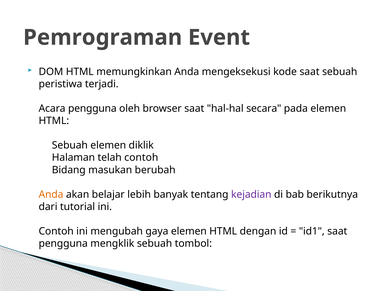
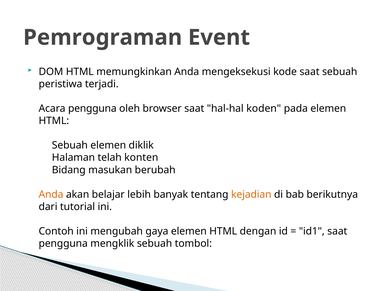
secara: secara -> koden (264, 108)
telah contoh: contoh -> konten (141, 157)
kejadian colour: purple -> orange (251, 194)
